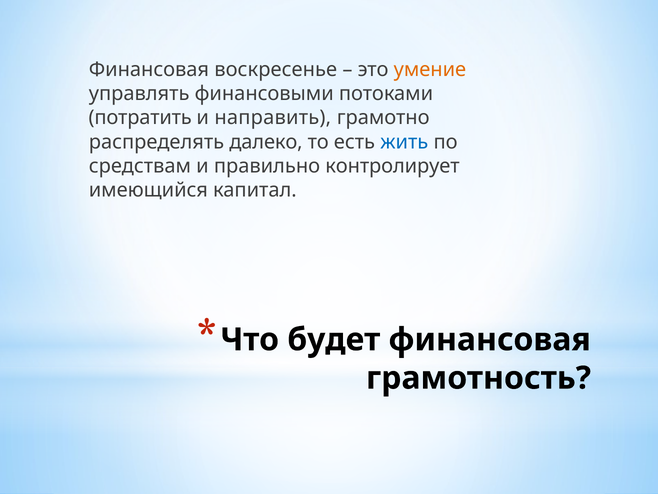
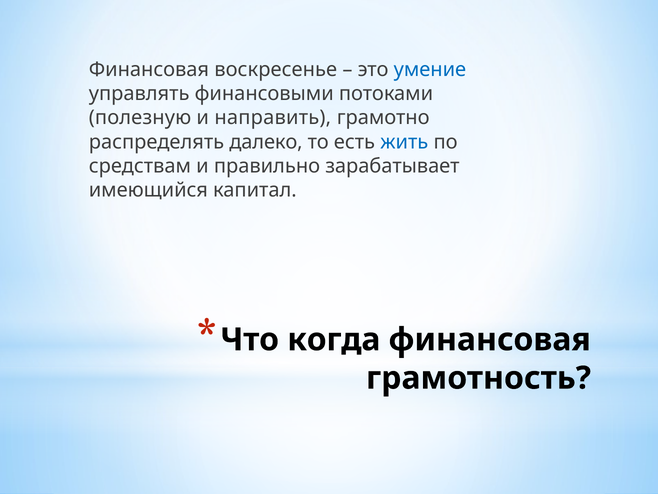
умение colour: orange -> blue (430, 69)
потратить: потратить -> полезную (140, 118)
контролирует: контролирует -> зарабатывает (392, 166)
будет: будет -> когда (334, 339)
